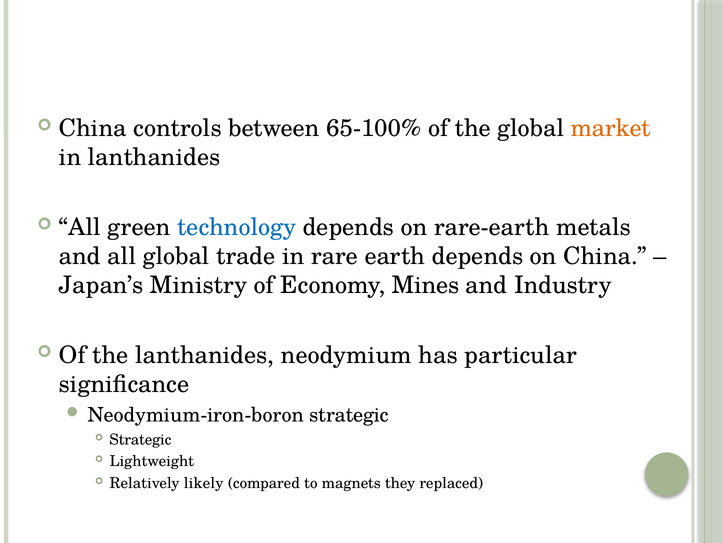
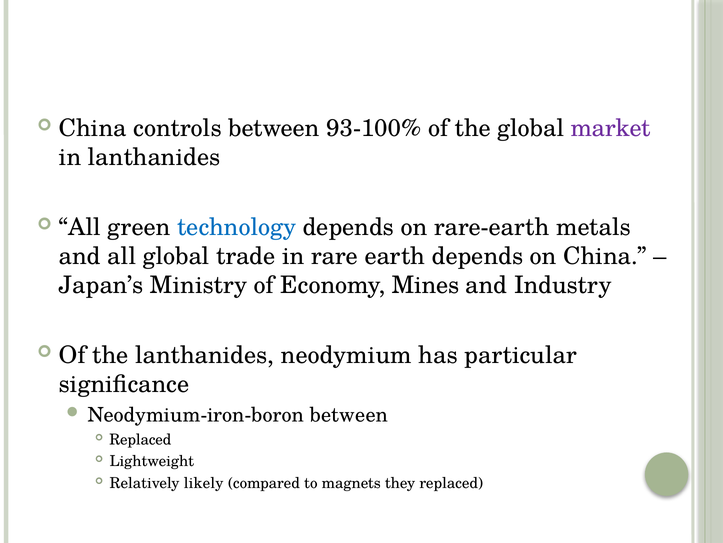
65-100%: 65-100% -> 93-100% (374, 128)
market colour: orange -> purple (611, 128)
Neodymium-iron-boron strategic: strategic -> between (349, 415)
Strategic: Strategic -> Replaced (140, 439)
